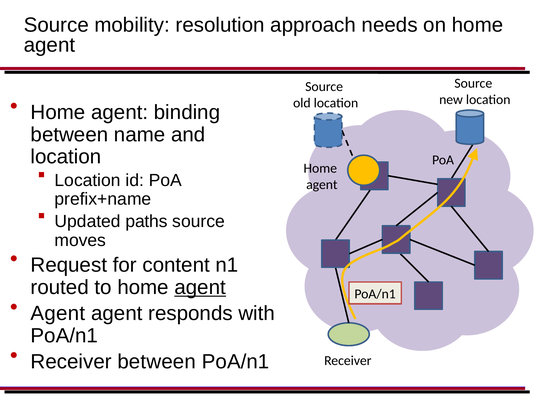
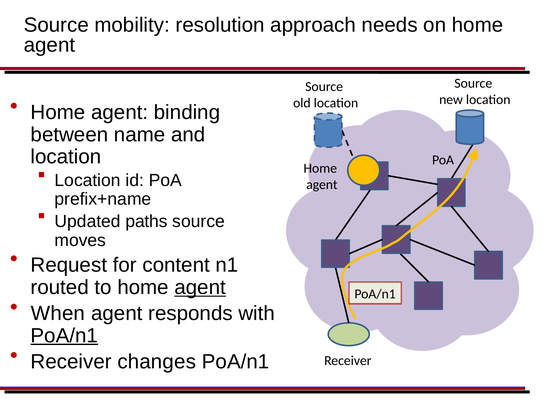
Agent: Agent -> When (58, 313)
PoA/n1 underline: none -> present (64, 336)
Receiver between: between -> changes (157, 362)
